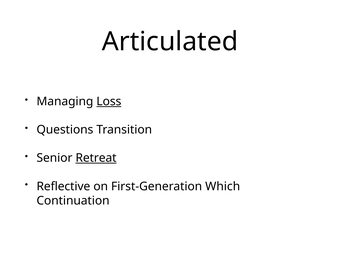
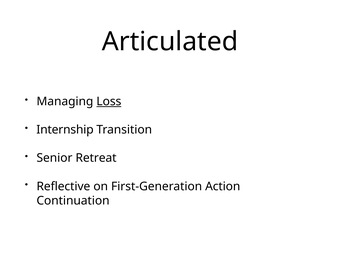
Questions: Questions -> Internship (65, 130)
Retreat underline: present -> none (96, 158)
Which: Which -> Action (223, 186)
